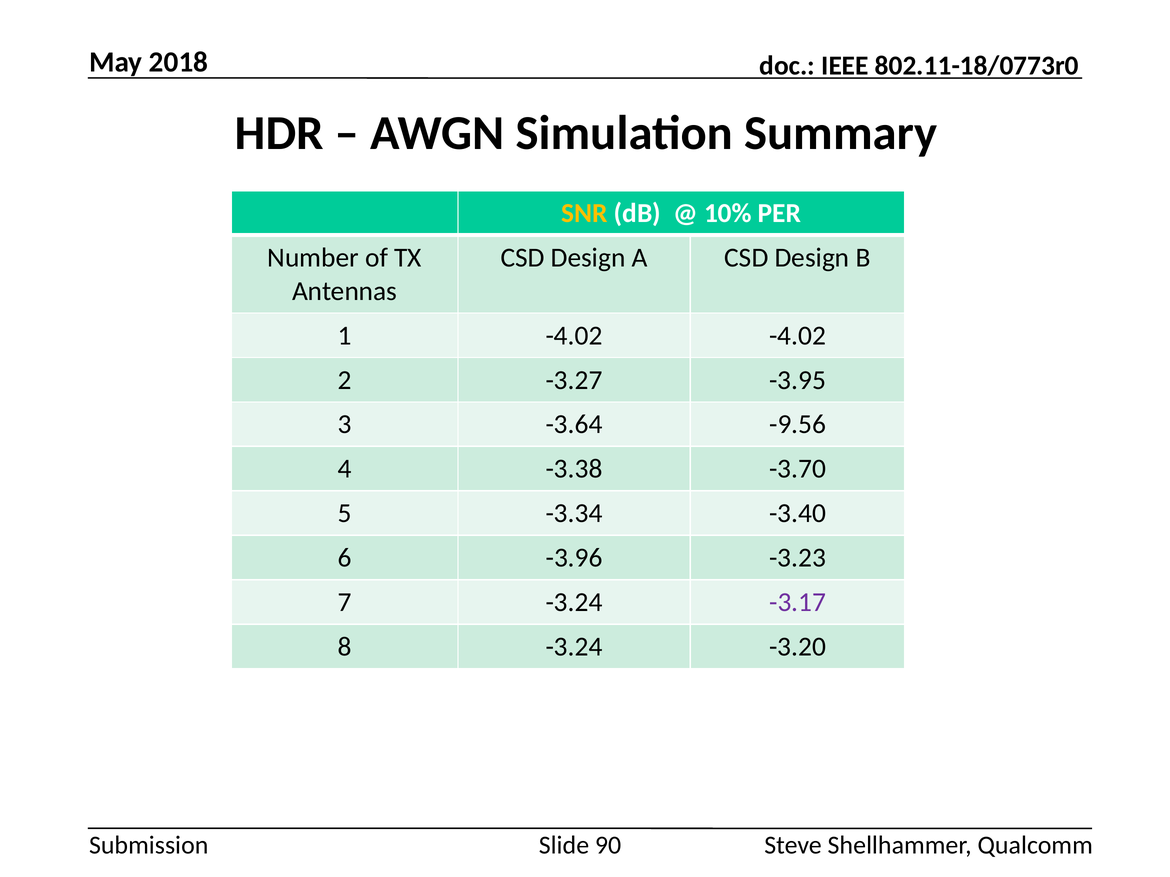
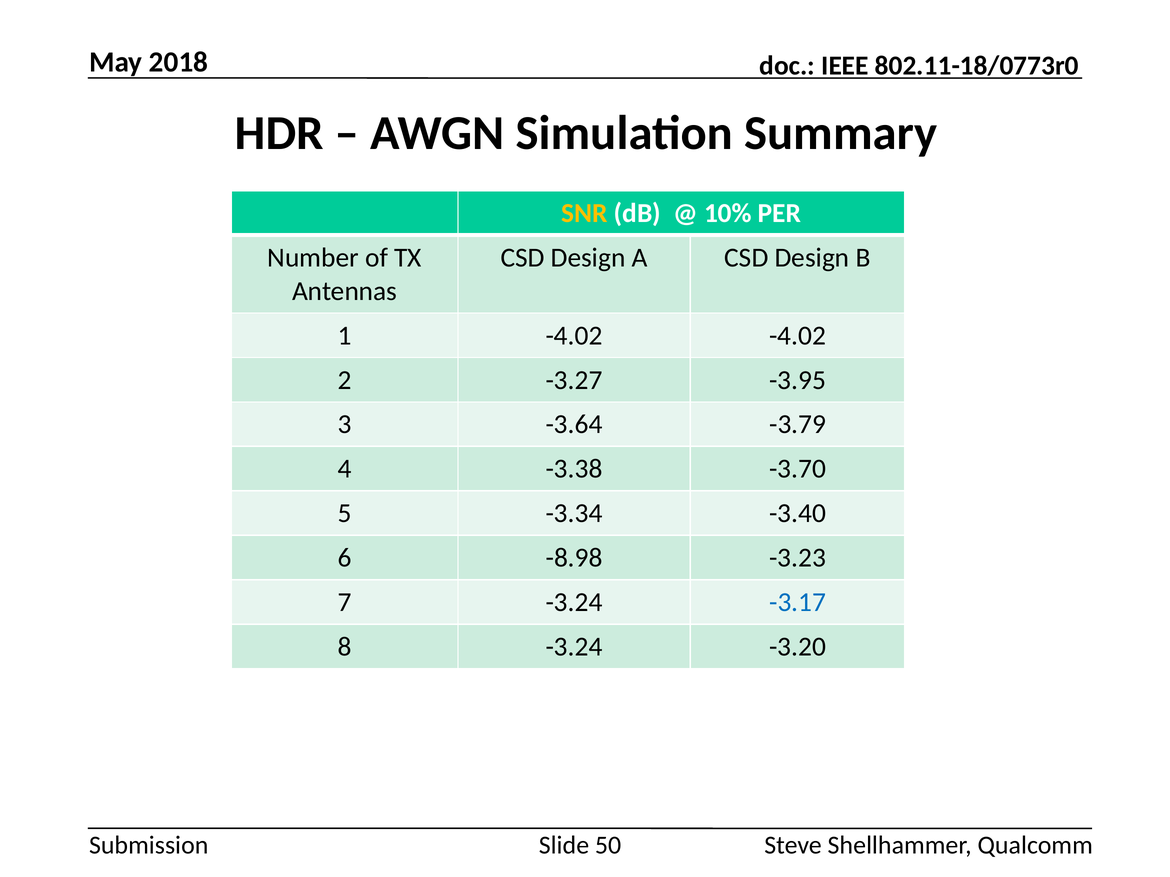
-9.56: -9.56 -> -3.79 (798, 425)
-3.96: -3.96 -> -8.98 (574, 558)
-3.17 colour: purple -> blue (798, 603)
90: 90 -> 50 (608, 846)
